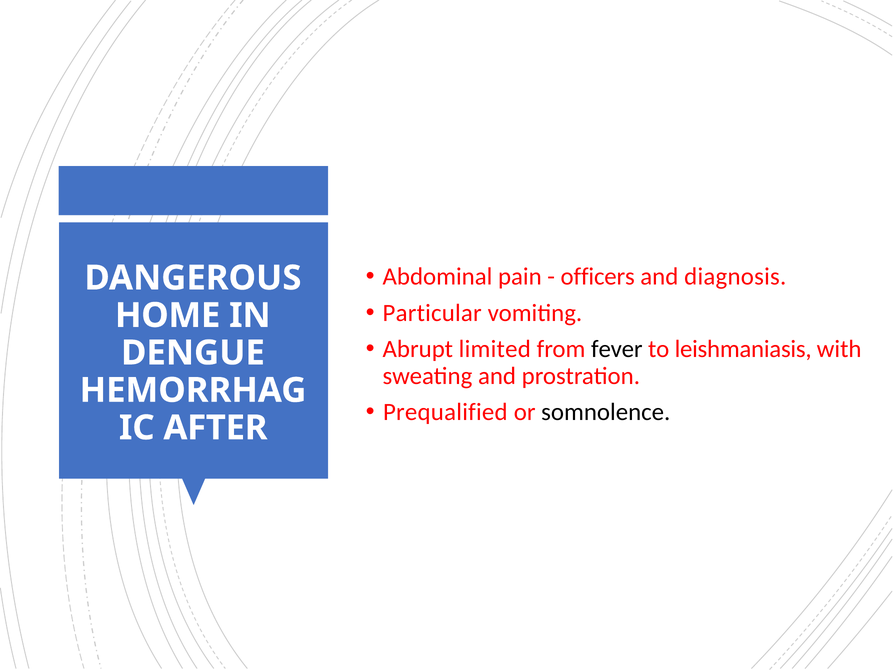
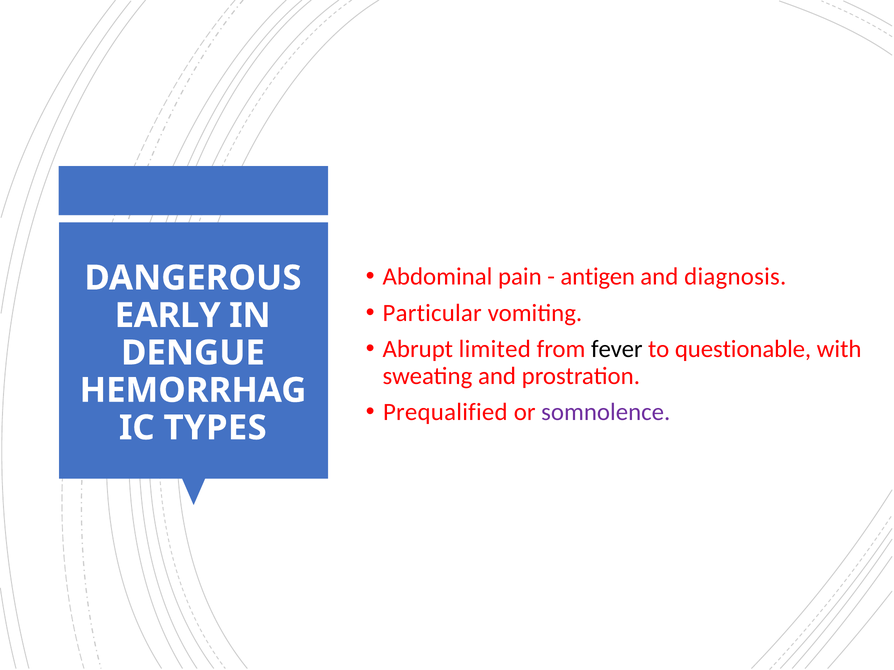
officers: officers -> antigen (598, 277)
HOME: HOME -> EARLY (168, 316)
leishmaniasis: leishmaniasis -> questionable (743, 349)
somnolence colour: black -> purple (606, 412)
AFTER: AFTER -> TYPES (215, 428)
